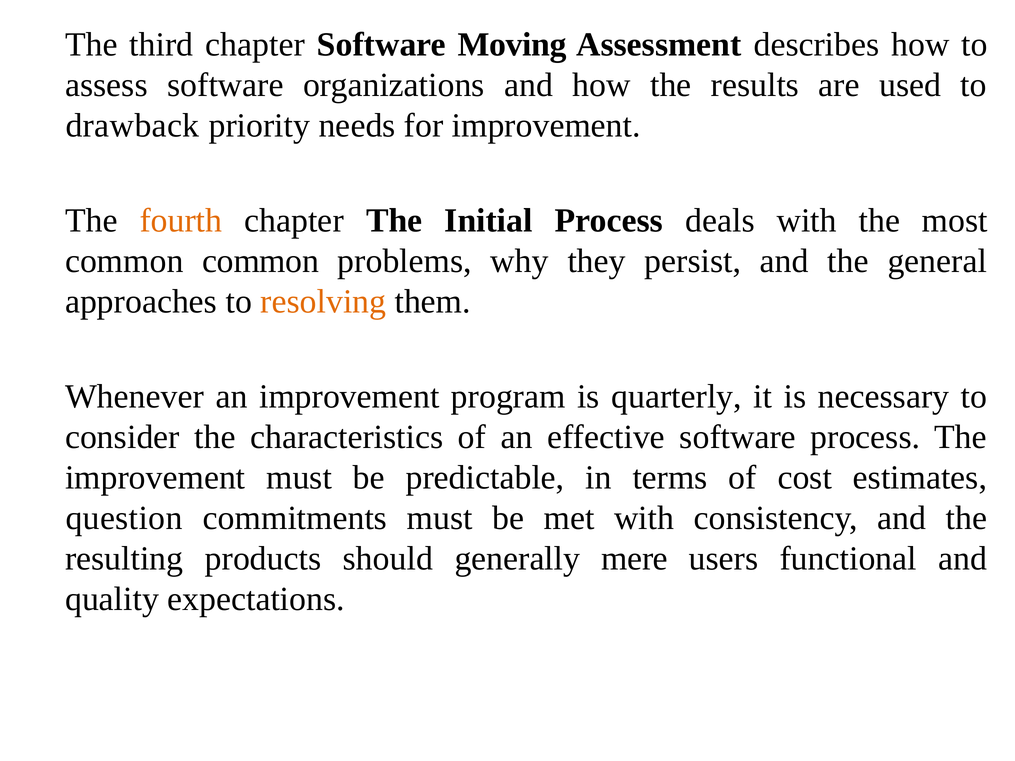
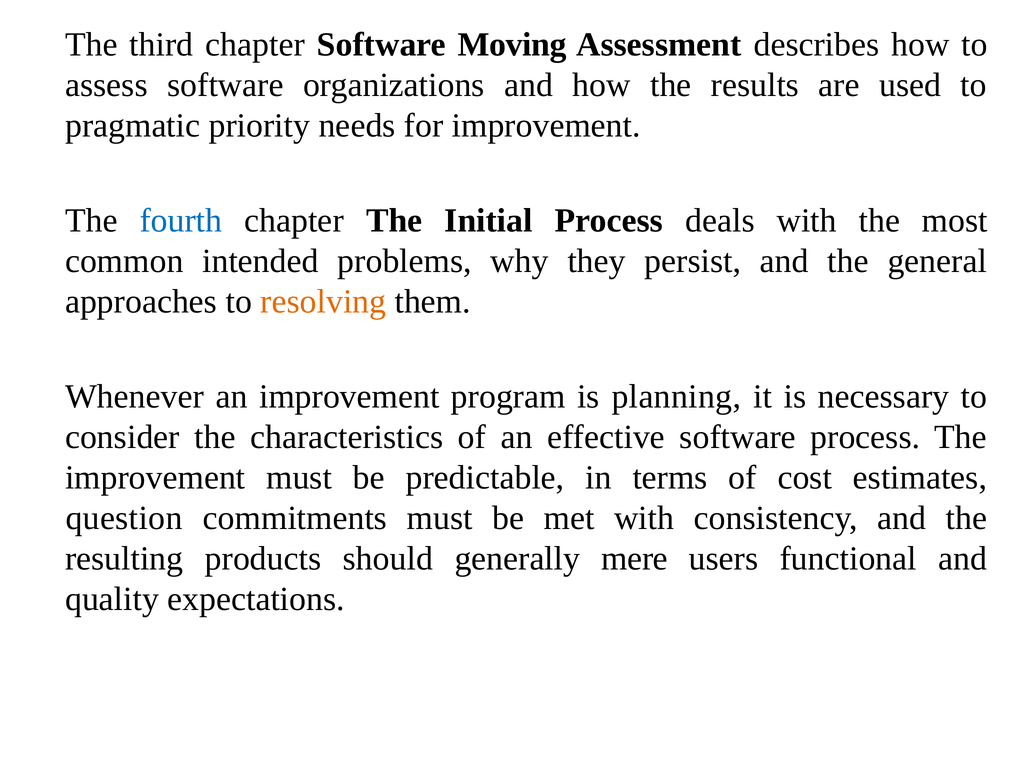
drawback: drawback -> pragmatic (133, 126)
fourth colour: orange -> blue (181, 221)
common common: common -> intended (260, 261)
quarterly: quarterly -> planning (676, 396)
